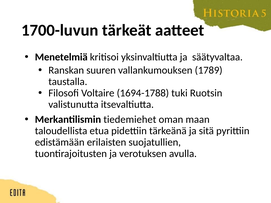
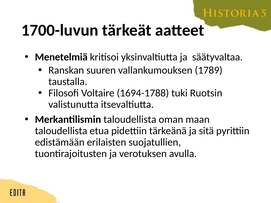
Merkantilismin tiedemiehet: tiedemiehet -> taloudellista (130, 120)
